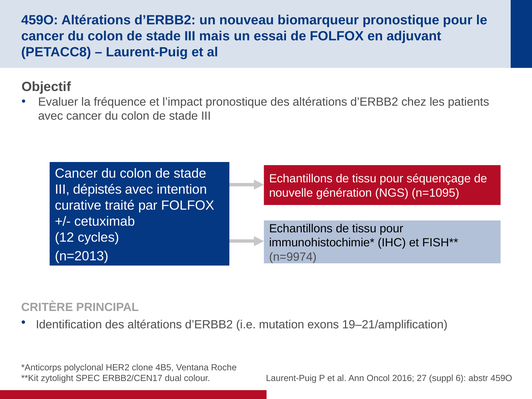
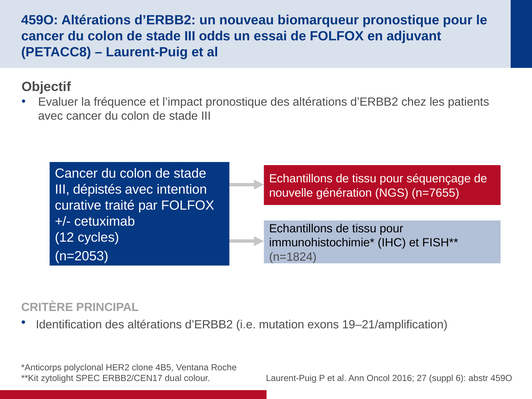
mais: mais -> odds (215, 36)
n=1095: n=1095 -> n=7655 (436, 193)
n=2013: n=2013 -> n=2053 (82, 256)
n=9974: n=9974 -> n=1824 (293, 257)
